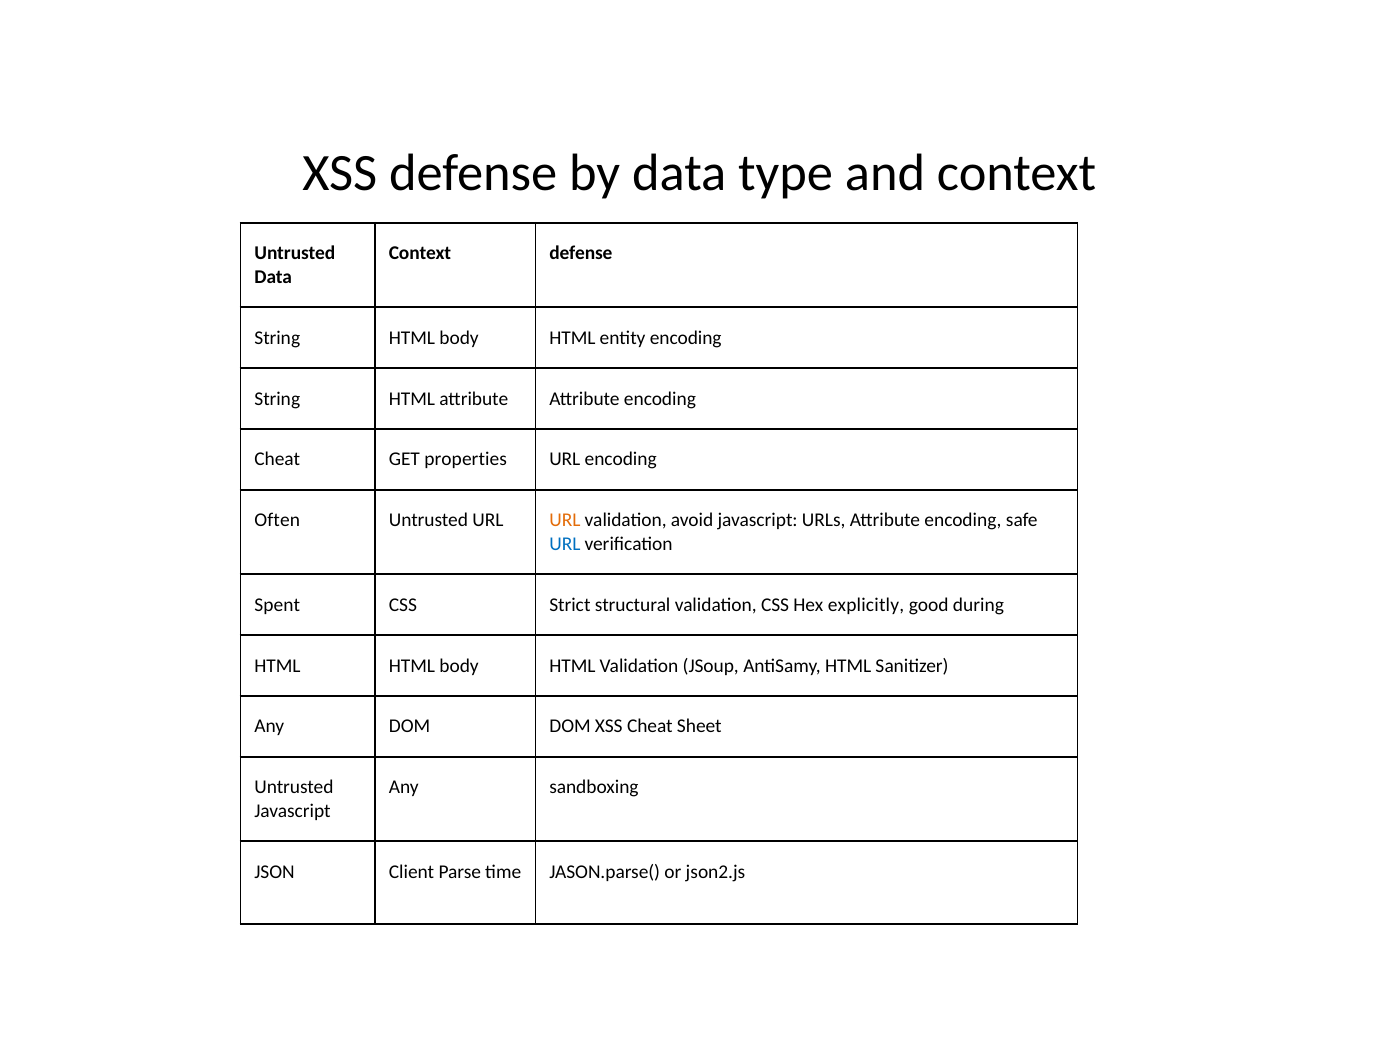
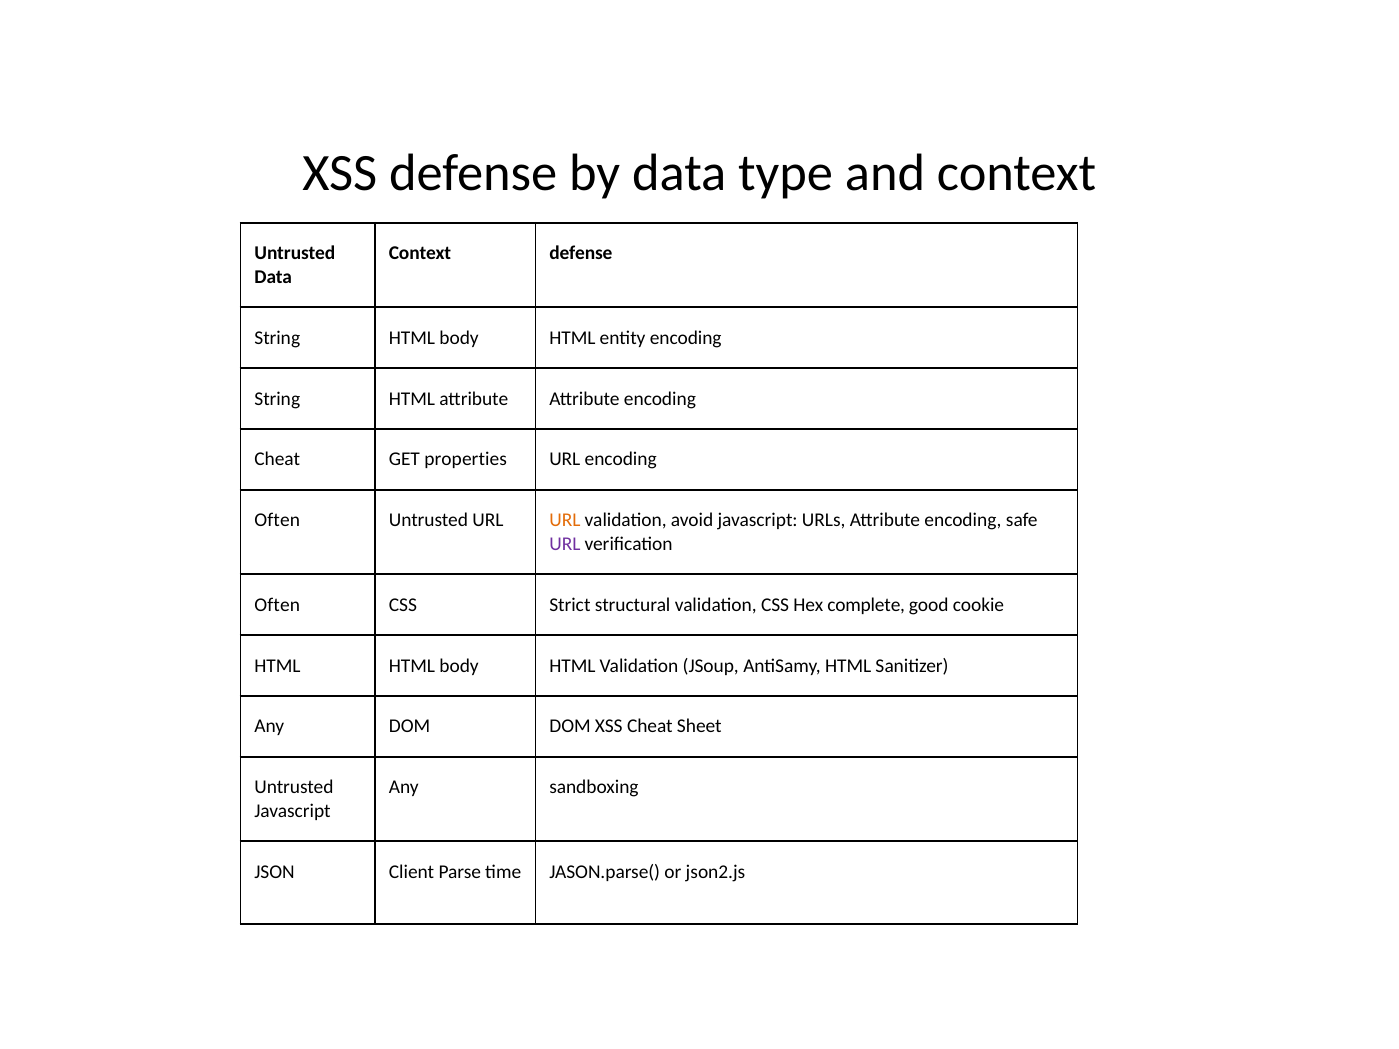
URL colour: blue -> purple (565, 544)
Spent: Spent -> Often (277, 605)
explicitly: explicitly -> complete (866, 605)
during: during -> cookie (978, 605)
